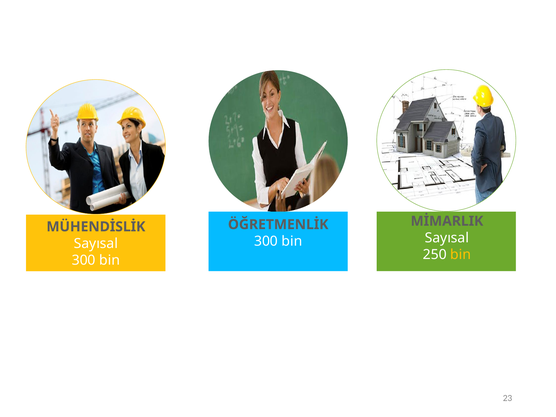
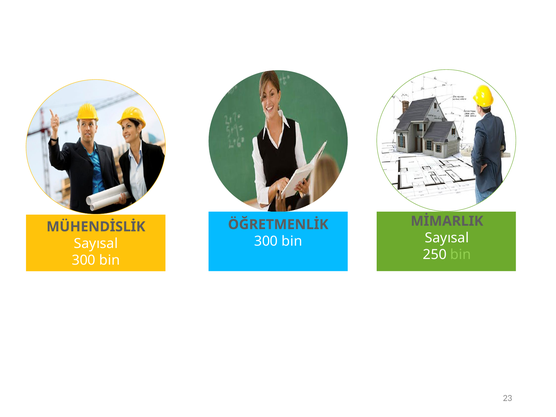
bin colour: yellow -> light green (461, 254)
